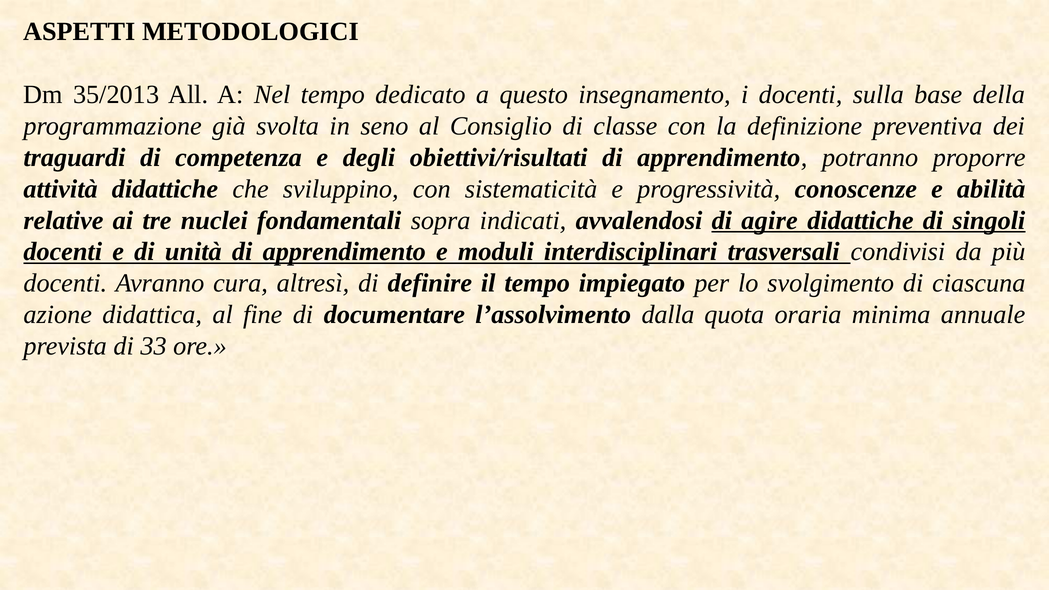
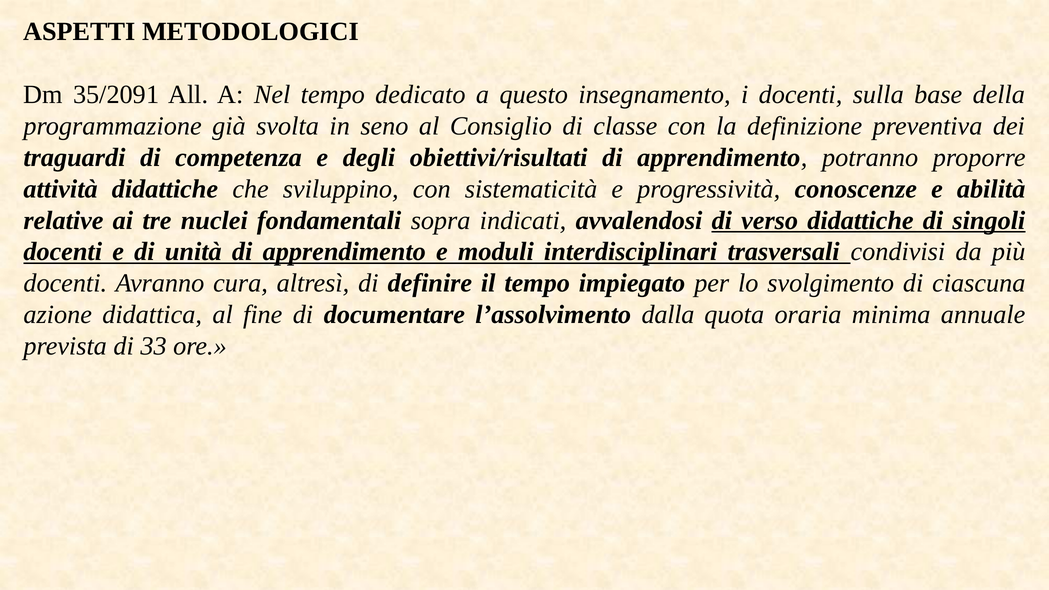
35/2013: 35/2013 -> 35/2091 (116, 94)
agire: agire -> verso (770, 220)
